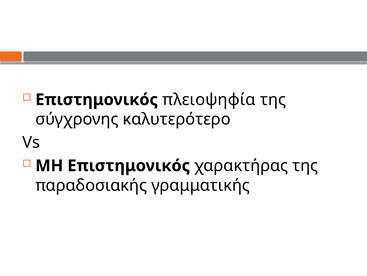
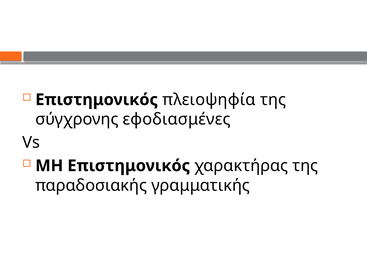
καλυτερότερο: καλυτερότερο -> εφοδιασμένες (177, 119)
